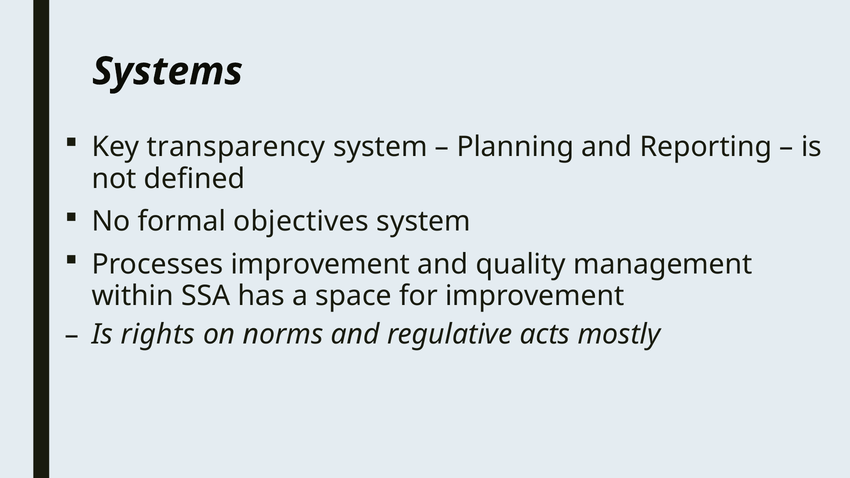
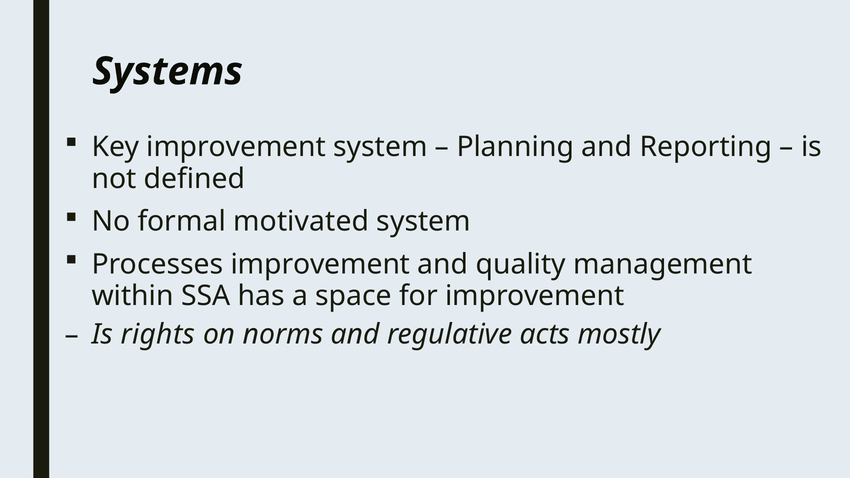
Key transparency: transparency -> improvement (236, 147)
objectives: objectives -> motivated (301, 222)
